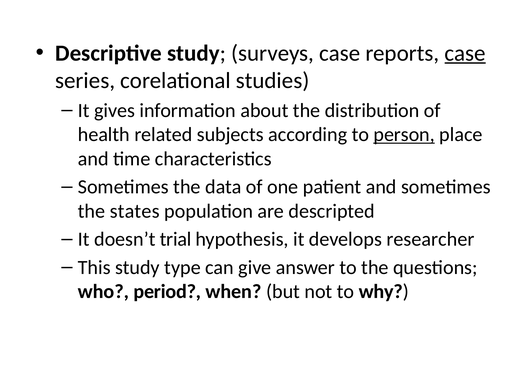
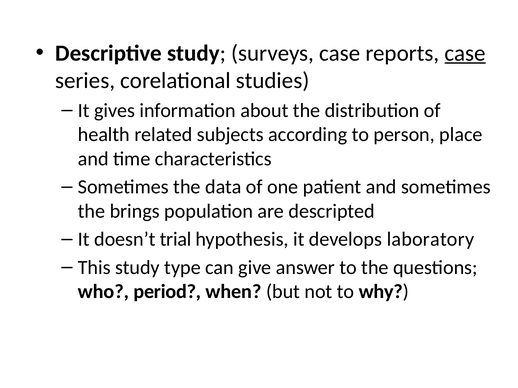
person underline: present -> none (404, 135)
states: states -> brings (135, 211)
researcher: researcher -> laboratory (430, 240)
